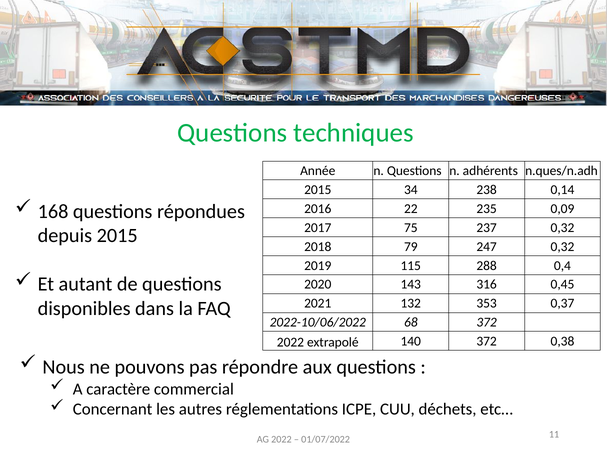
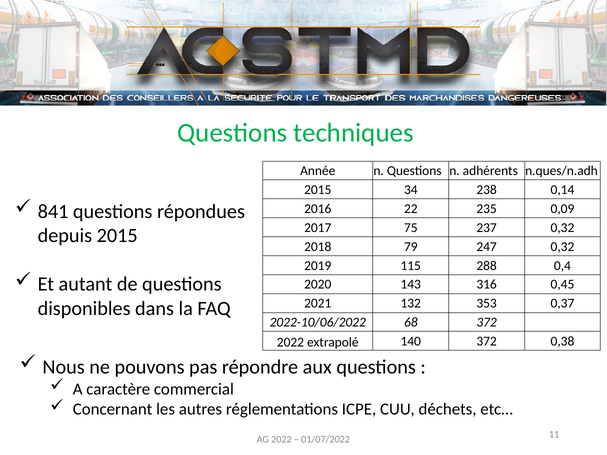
168: 168 -> 841 (53, 211)
